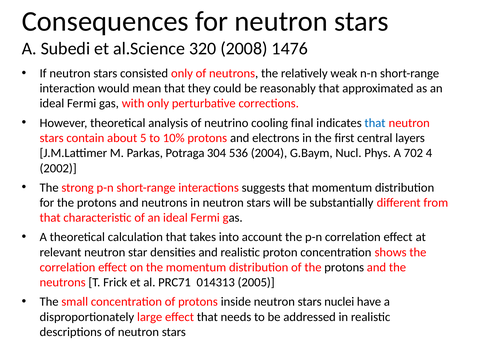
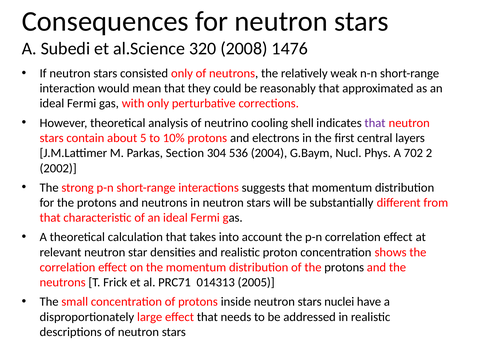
final: final -> shell (302, 123)
that colour: blue -> purple (375, 123)
Potraga: Potraga -> Section (185, 153)
4: 4 -> 2 (429, 153)
